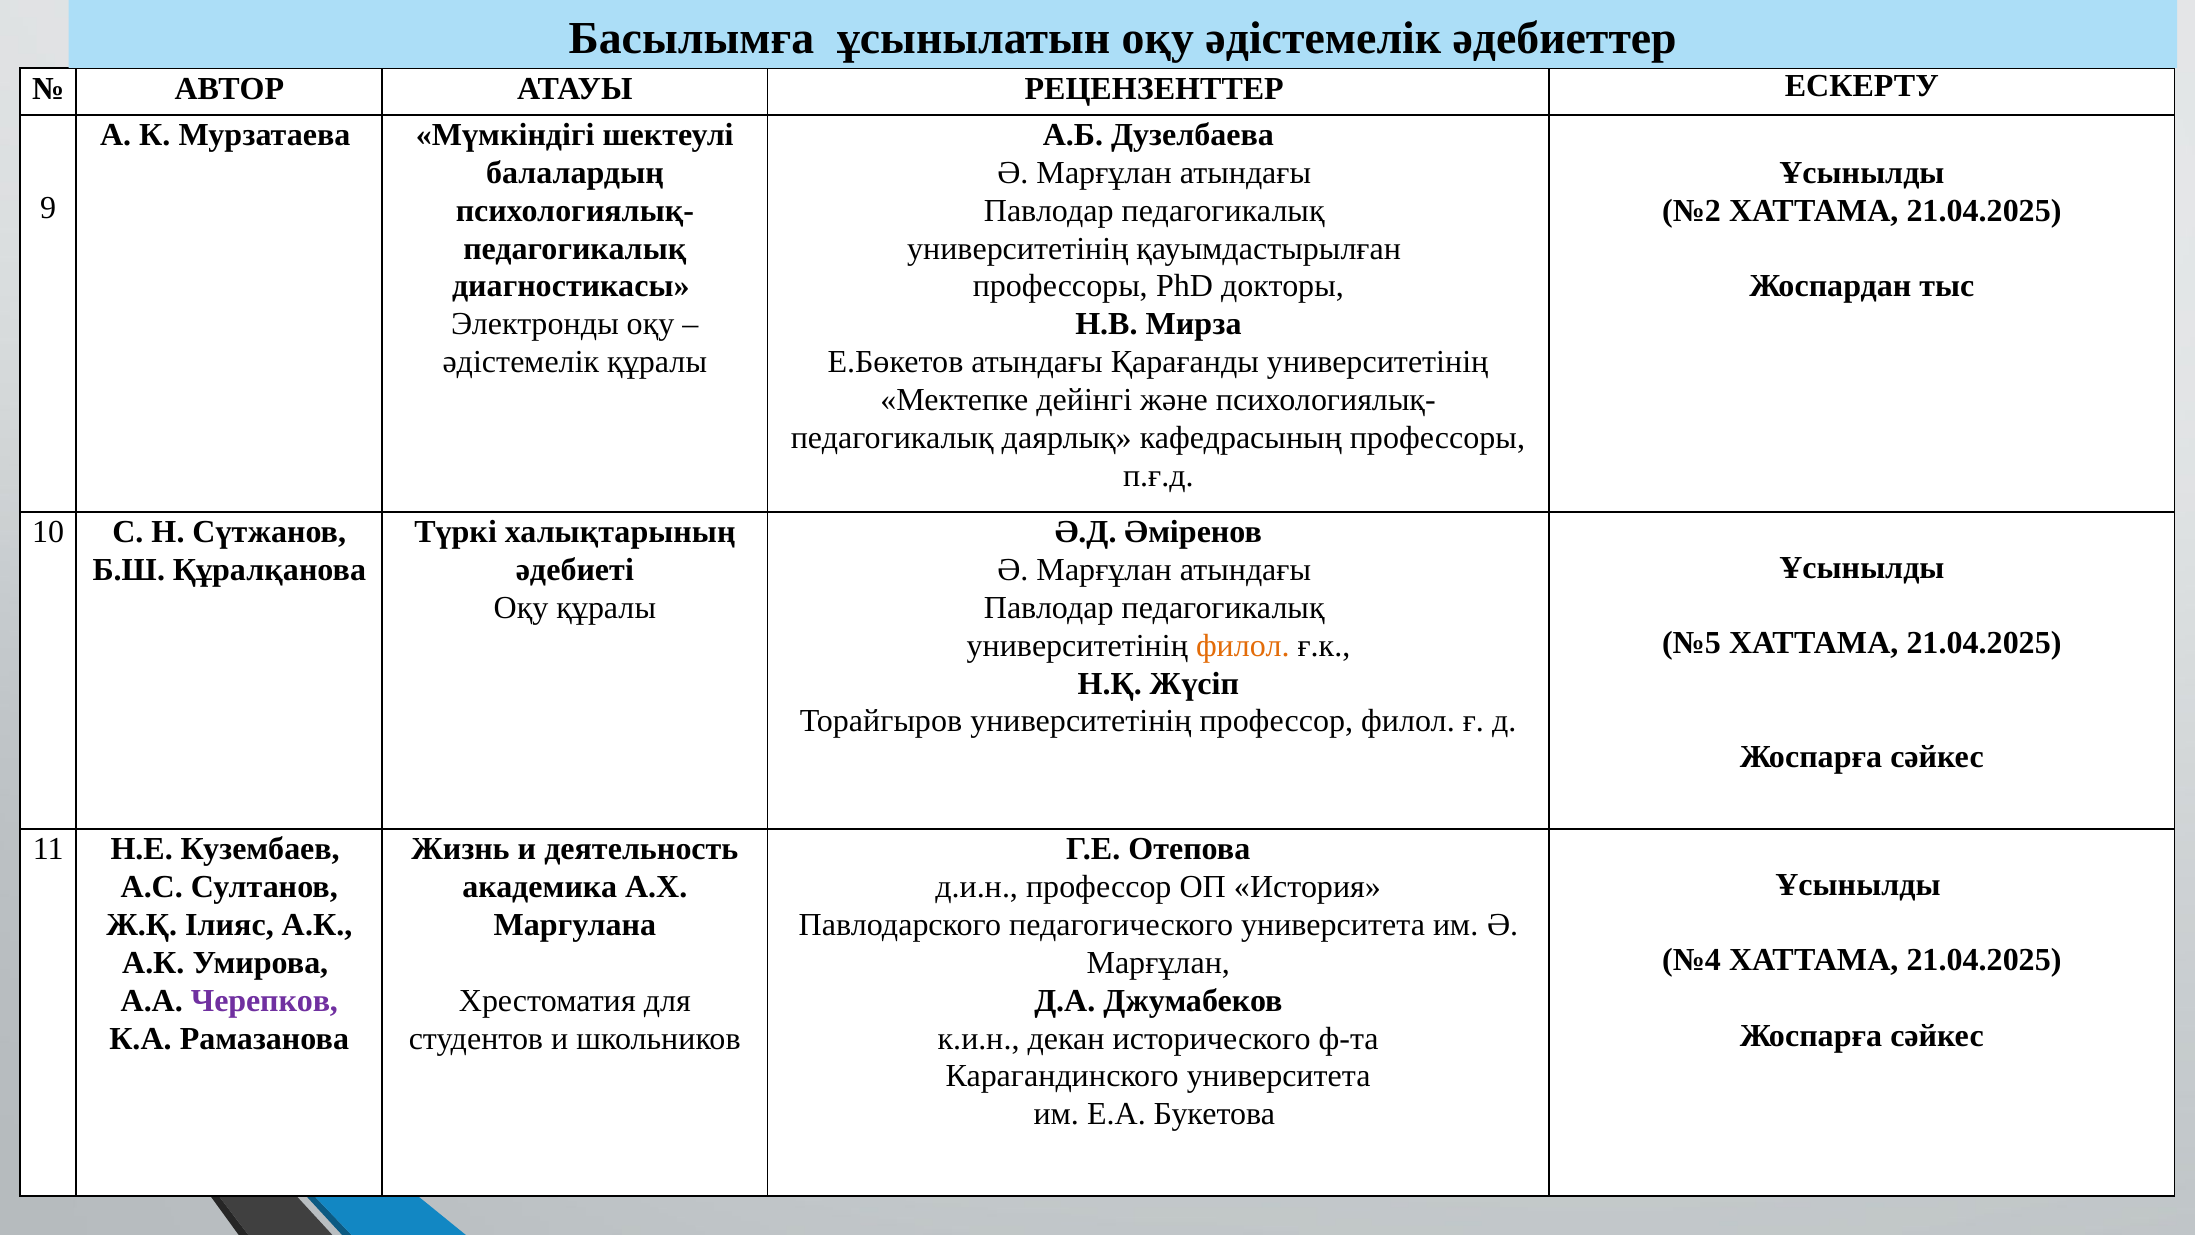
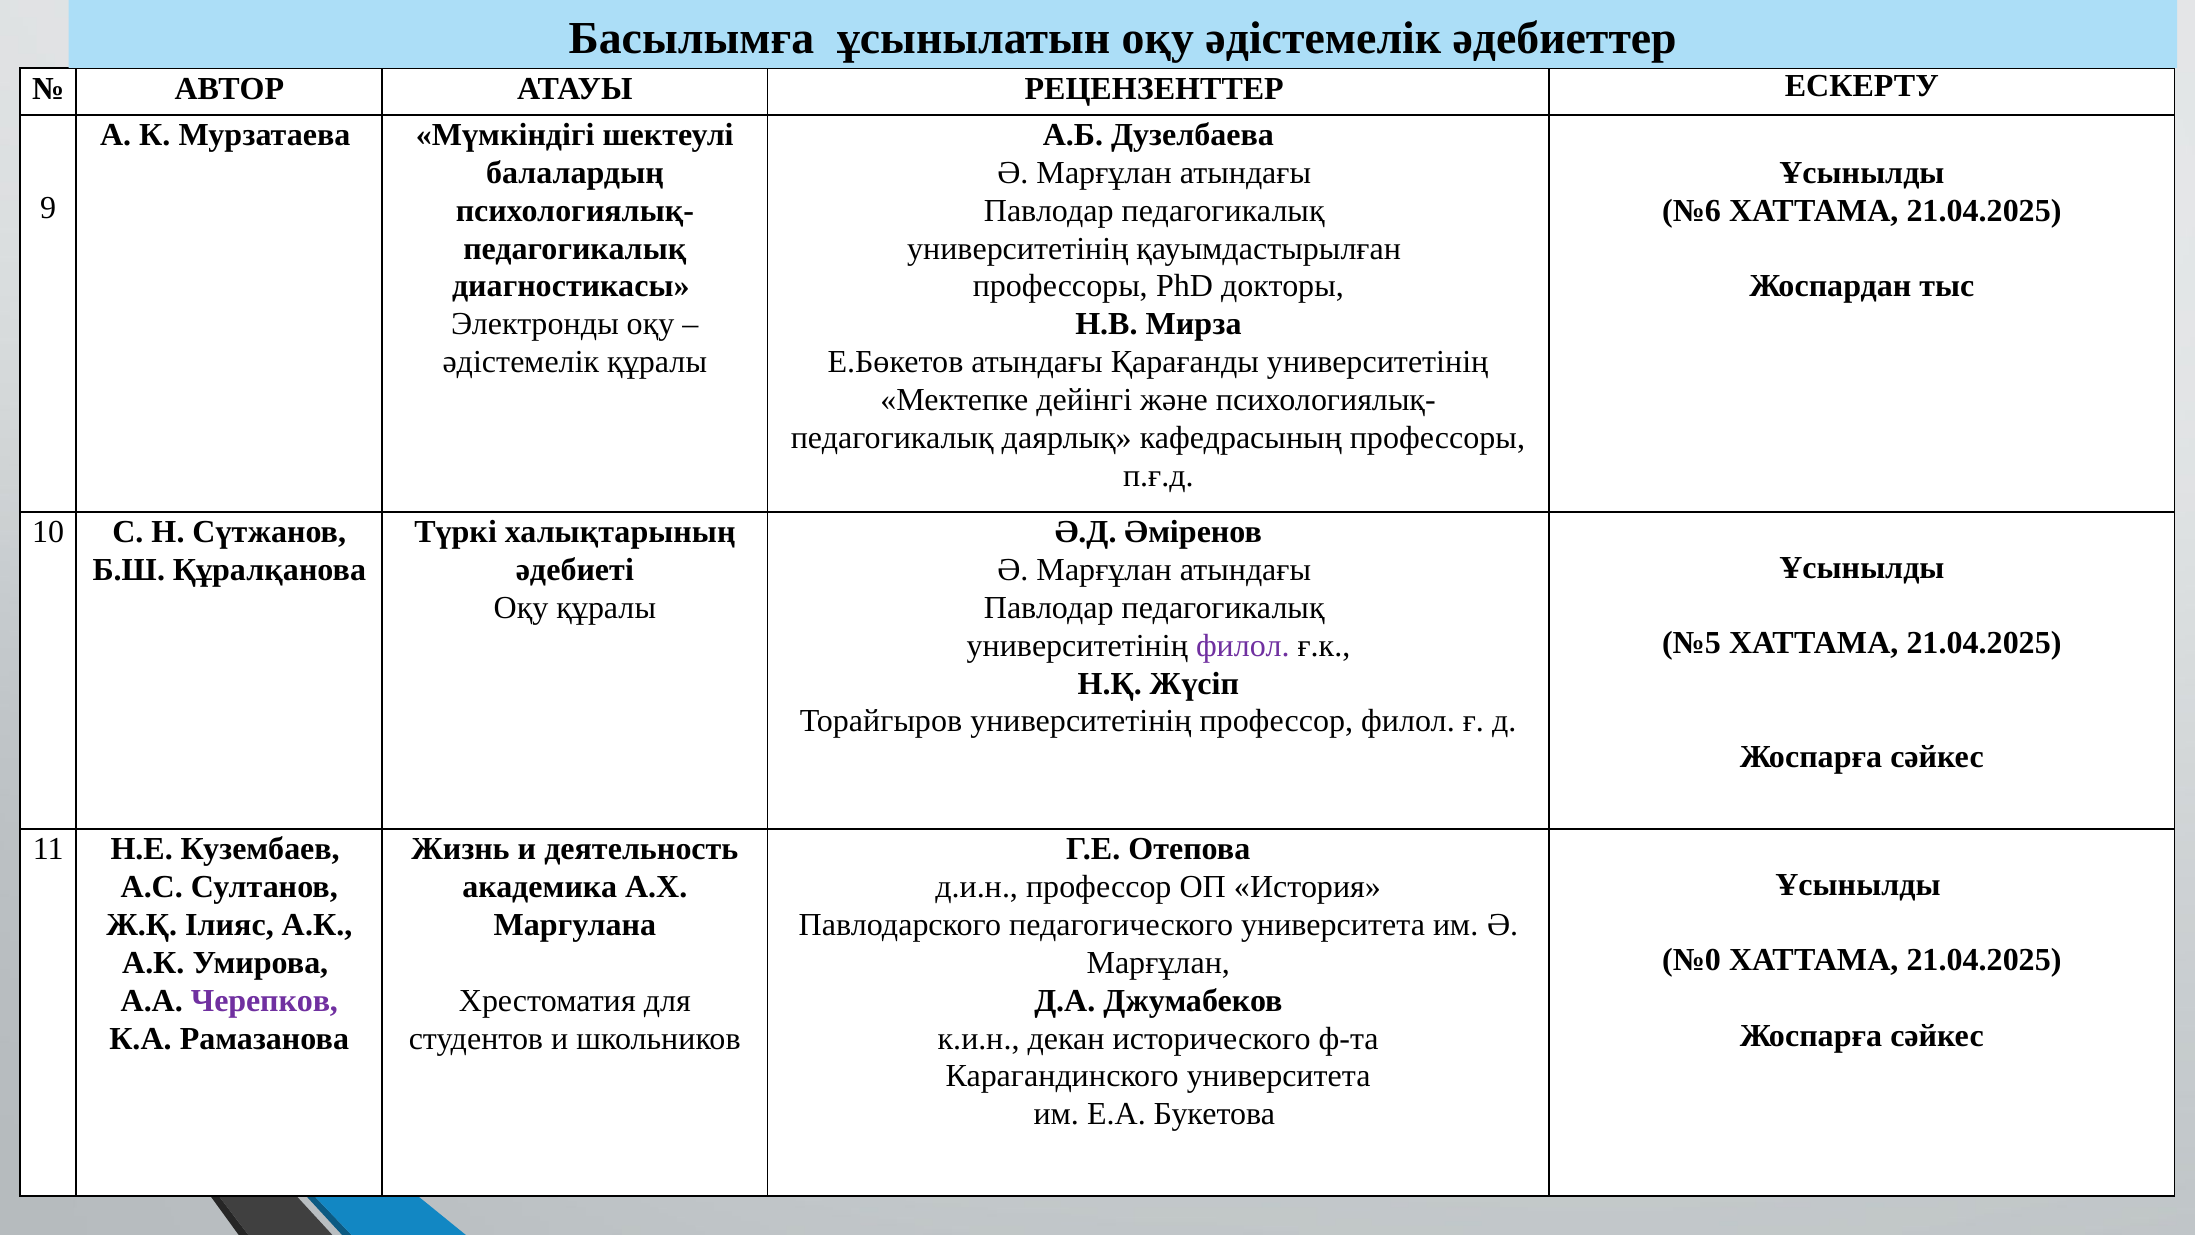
№2: №2 -> №6 (1692, 211)
филол colour: orange -> purple (1243, 646)
№4: №4 -> №0 (1692, 960)
